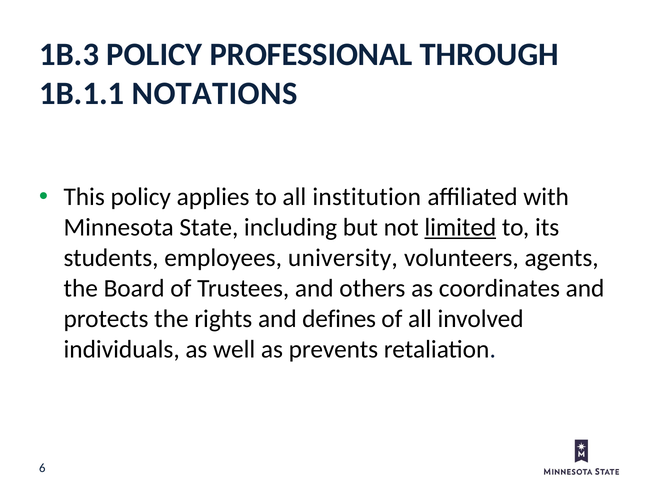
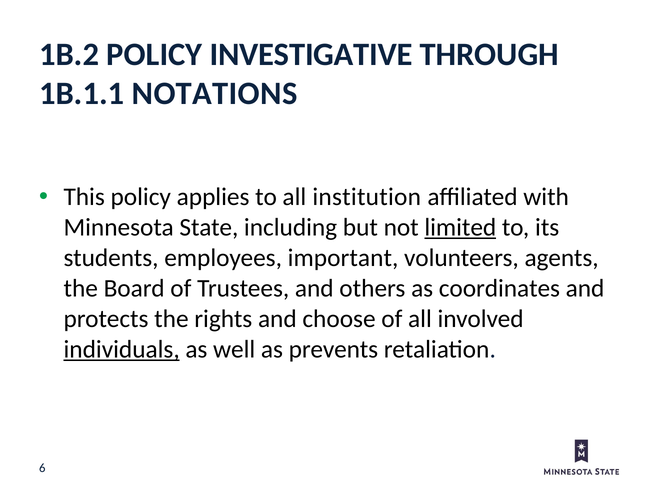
1B.3: 1B.3 -> 1B.2 (69, 54)
PROFESSIONAL: PROFESSIONAL -> INVESTIGATIVE (311, 54)
university: university -> important (343, 258)
defines: defines -> choose (339, 319)
individuals underline: none -> present (122, 349)
